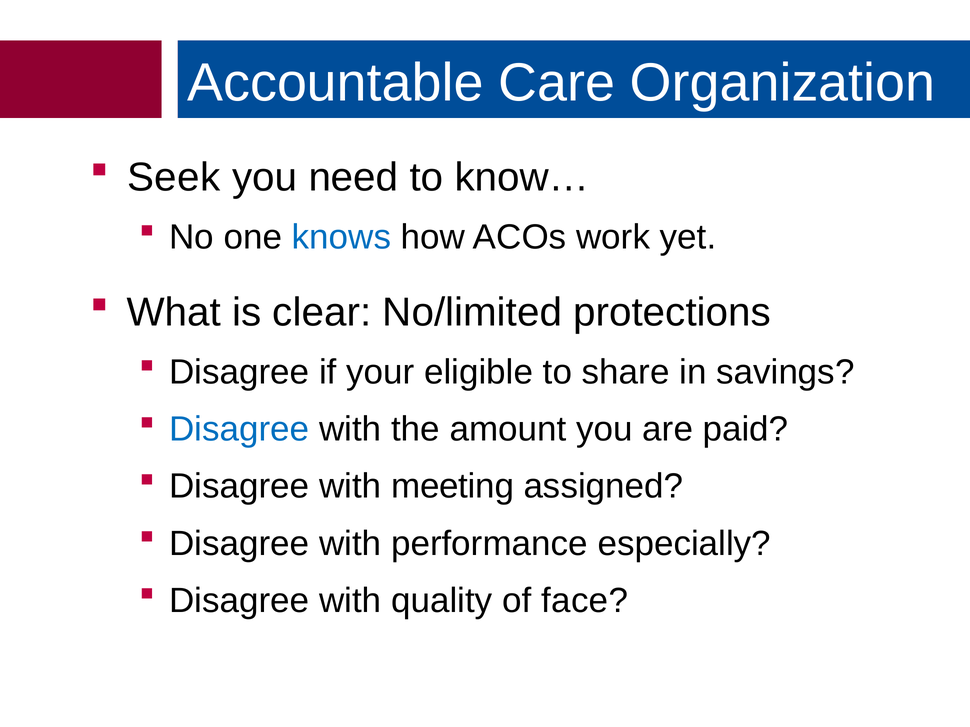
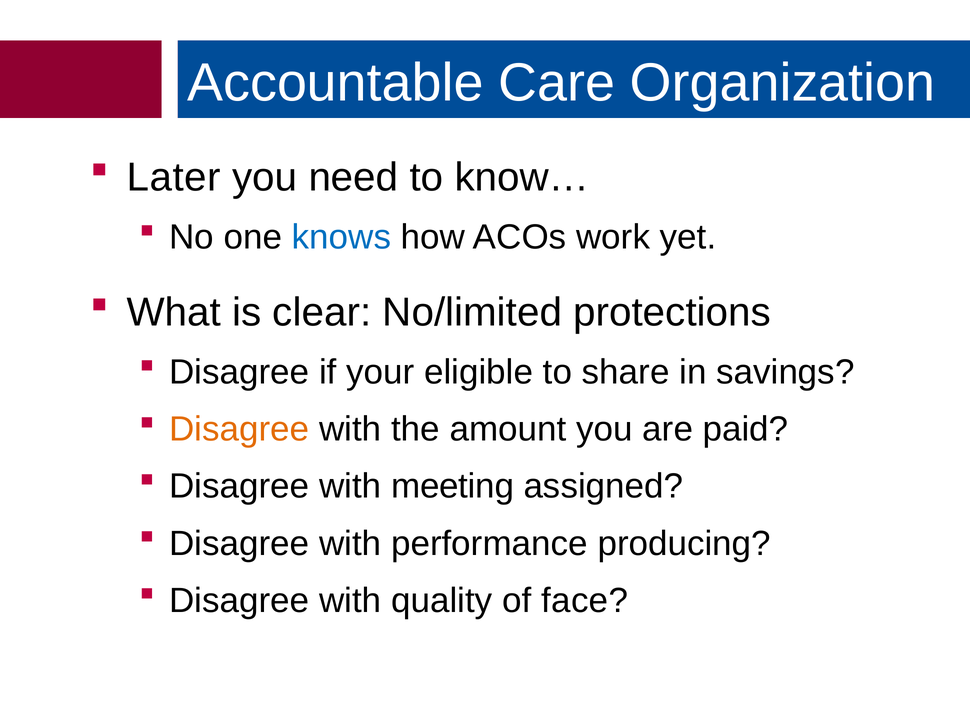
Seek: Seek -> Later (174, 177)
Disagree colour: blue -> orange (239, 430)
especially: especially -> producing (684, 544)
